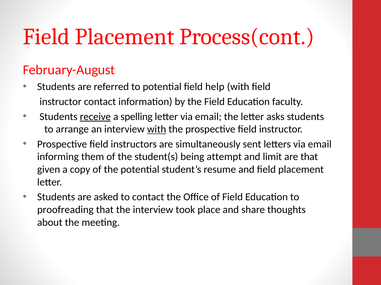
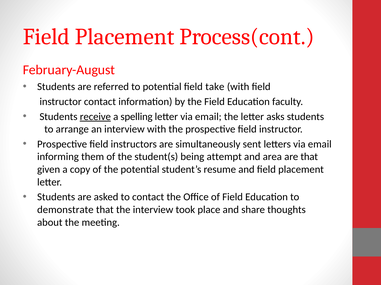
help: help -> take (215, 87)
with underline: present -> none (157, 130)
limit: limit -> area (272, 157)
proofreading: proofreading -> demonstrate (65, 210)
